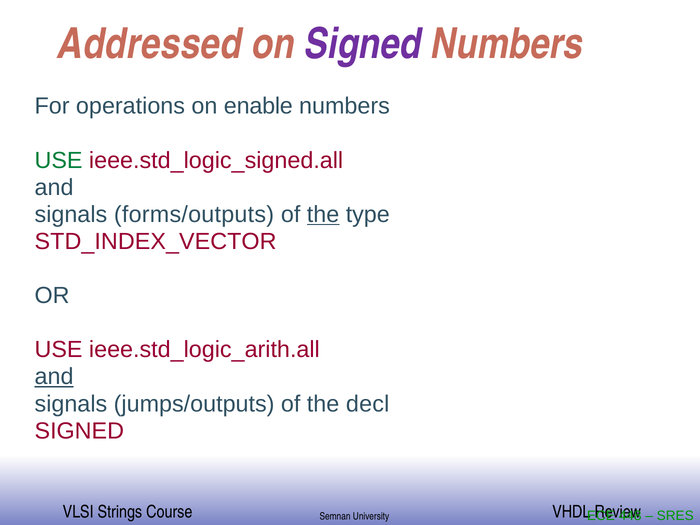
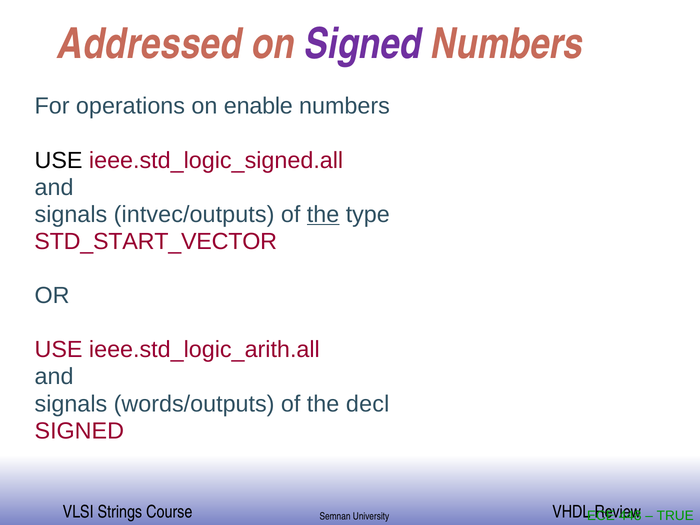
USE colour: green -> black (59, 160)
forms/outputs: forms/outputs -> intvec/outputs (194, 214)
STD_INDEX_VECTOR: STD_INDEX_VECTOR -> STD_START_VECTOR (156, 241)
and underline: present -> none (54, 377)
jumps/outputs: jumps/outputs -> words/outputs (194, 404)
SRES: SRES -> TRUE (675, 516)
